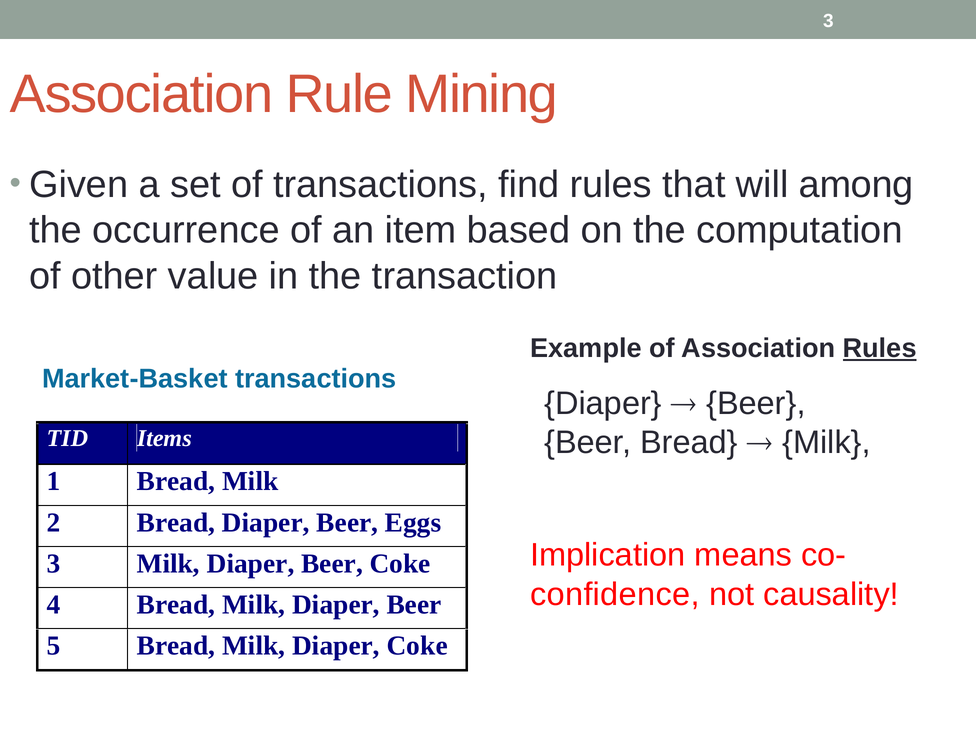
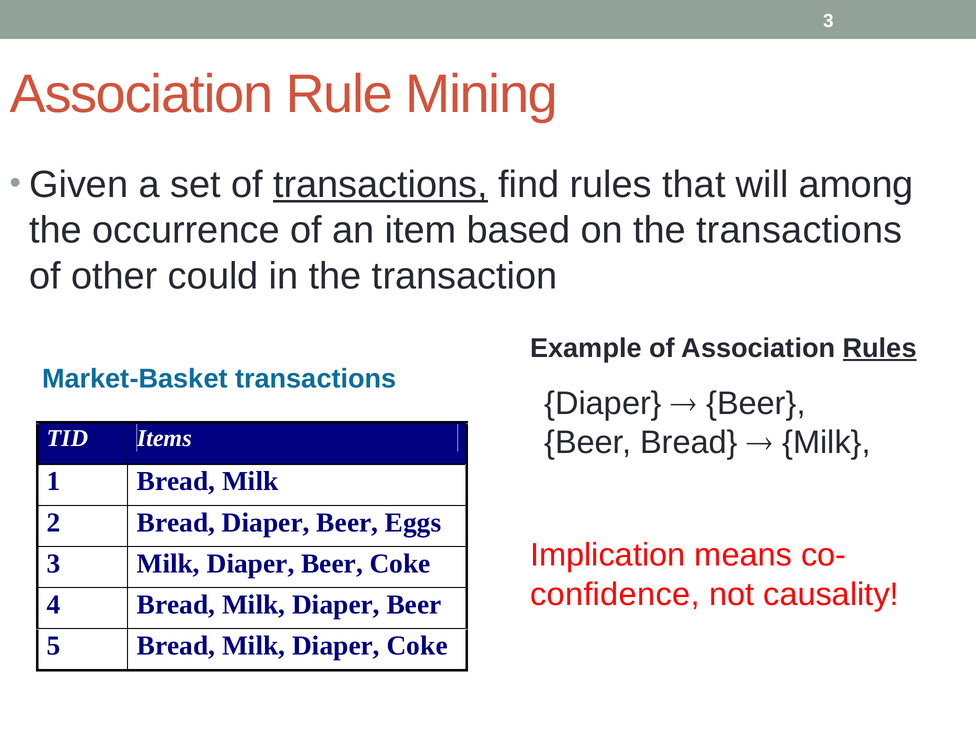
transactions underline: none -> present (381, 185)
the computation: computation -> transactions (799, 230)
value: value -> could (213, 276)
